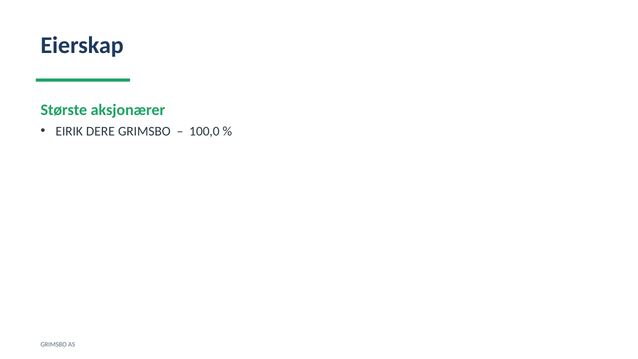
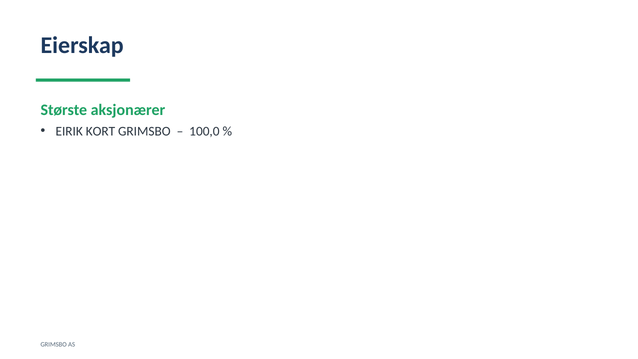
DERE: DERE -> KORT (100, 131)
